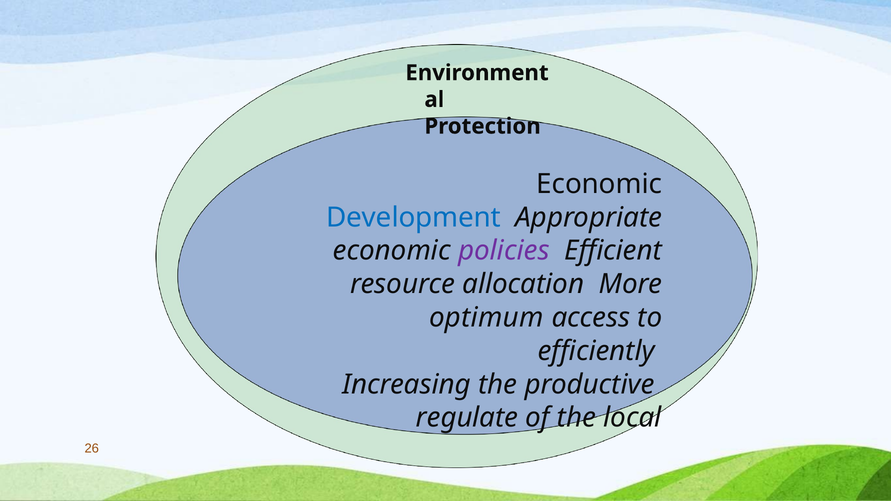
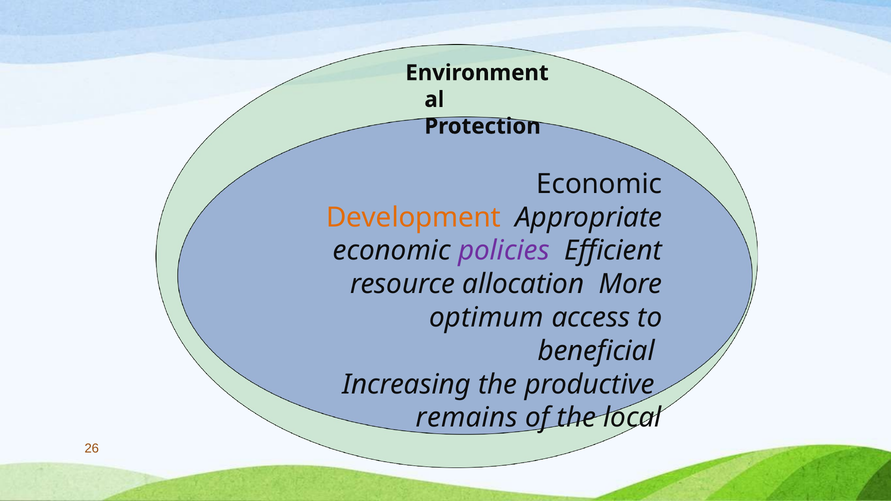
Development colour: blue -> orange (414, 217)
efficiently: efficiently -> beneficial (596, 351)
regulate: regulate -> remains (467, 418)
